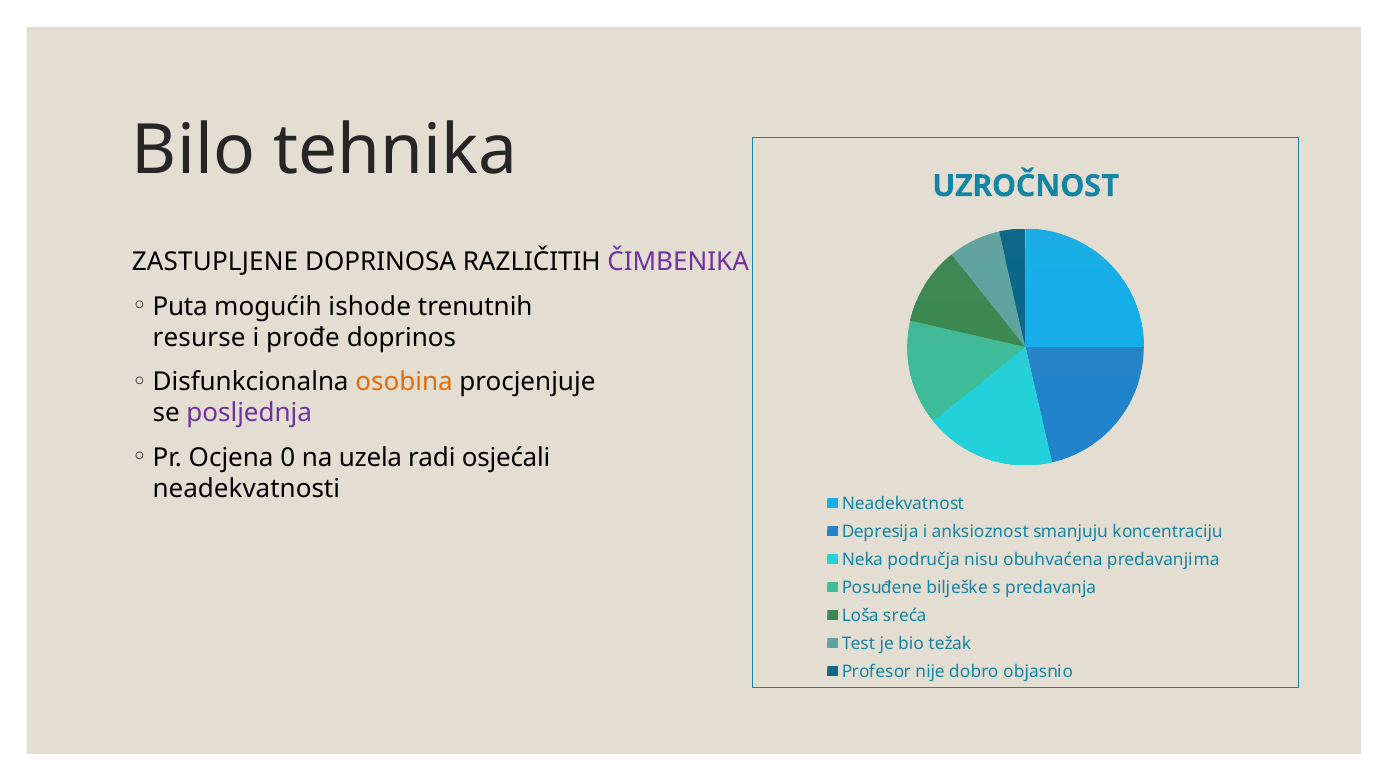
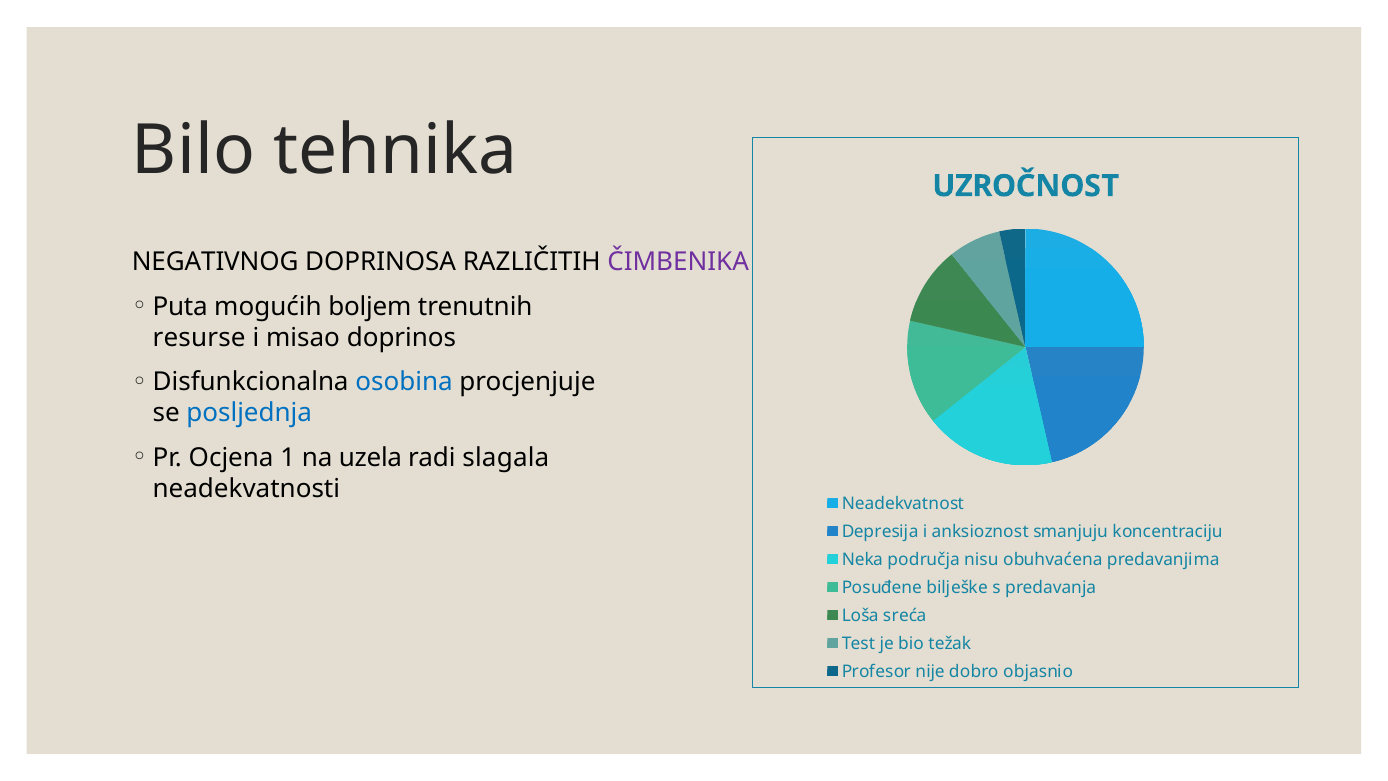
ZASTUPLJENE: ZASTUPLJENE -> NEGATIVNOG (215, 262)
ishode: ishode -> boljem (370, 306)
prođe: prođe -> misao (303, 338)
osobina colour: orange -> blue (404, 382)
posljednja colour: purple -> blue (249, 413)
0: 0 -> 1 (288, 457)
osjećali: osjećali -> slagala (506, 457)
